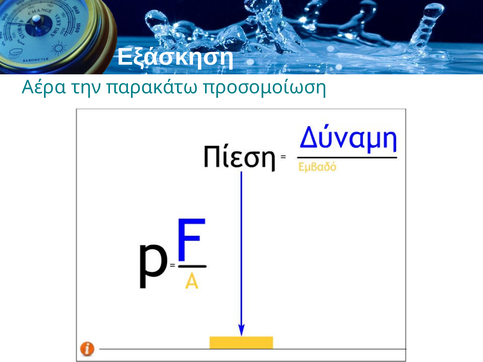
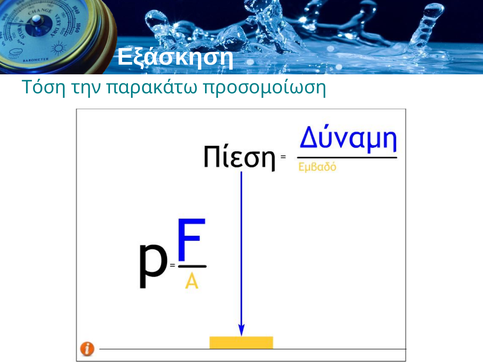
Αέρα: Αέρα -> Τόση (44, 87)
